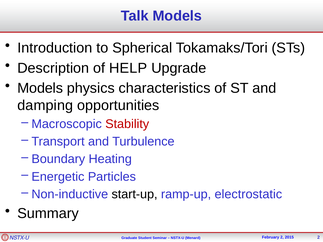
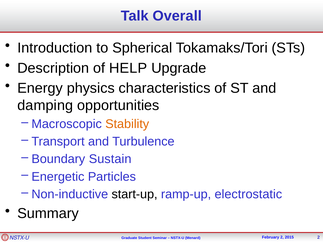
Talk Models: Models -> Overall (177, 16)
Models: Models -> Energy (40, 88)
Stability colour: red -> orange (127, 124)
Heating: Heating -> Sustain (110, 159)
